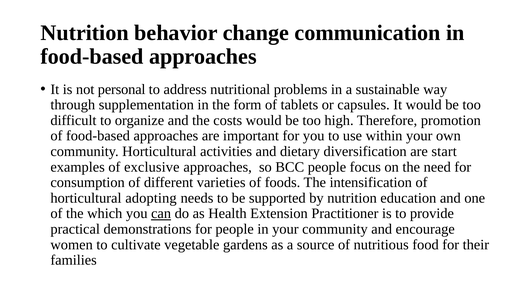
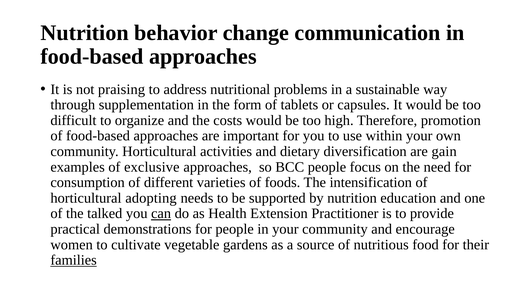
personal: personal -> praising (122, 89)
start: start -> gain (444, 151)
which: which -> talked (105, 213)
families underline: none -> present (74, 260)
